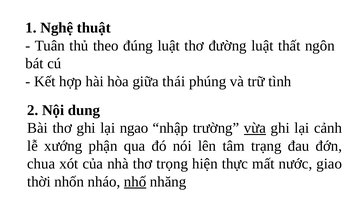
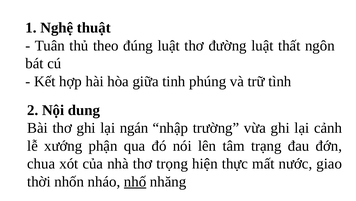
thái: thái -> tinh (174, 81)
ngao: ngao -> ngán (134, 128)
vừa underline: present -> none (255, 128)
